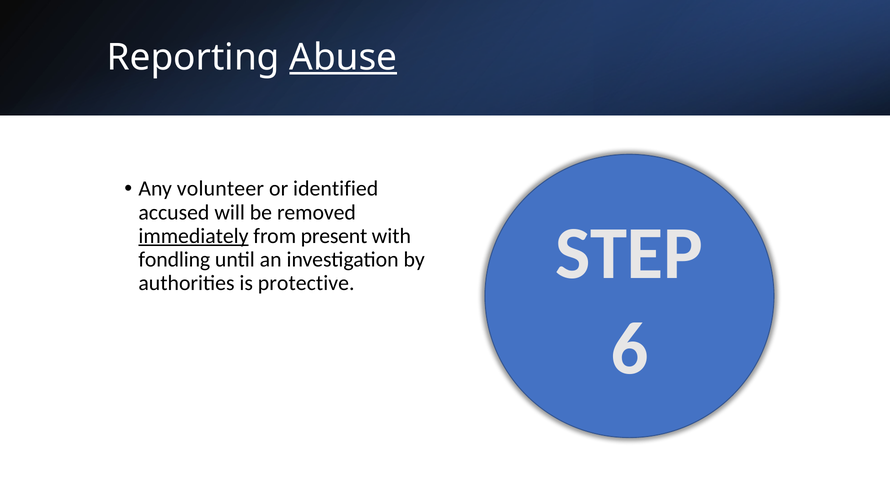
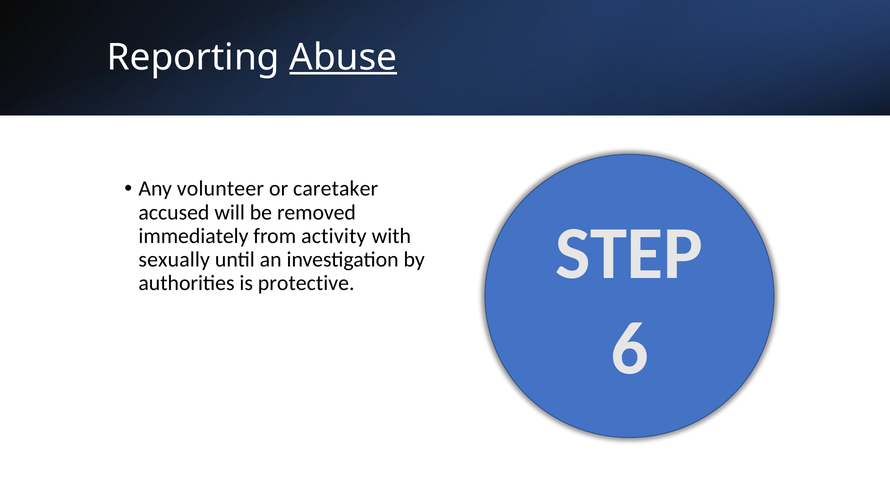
identified: identified -> caretaker (336, 189)
immediately underline: present -> none (193, 236)
present: present -> activity (334, 236)
fondling: fondling -> sexually (174, 259)
